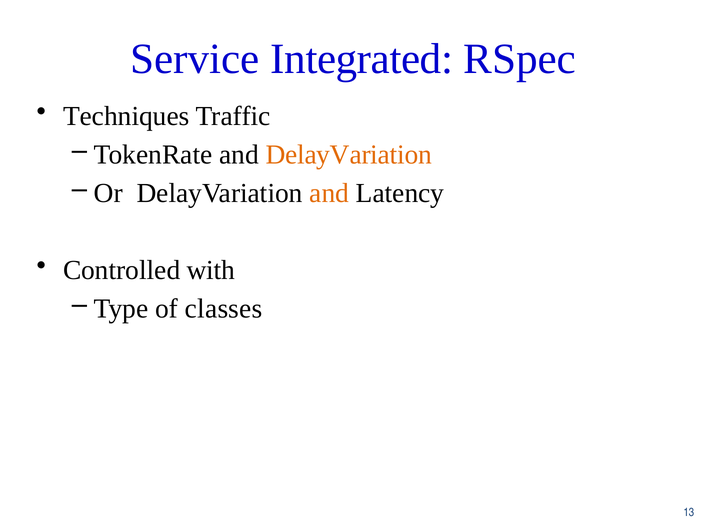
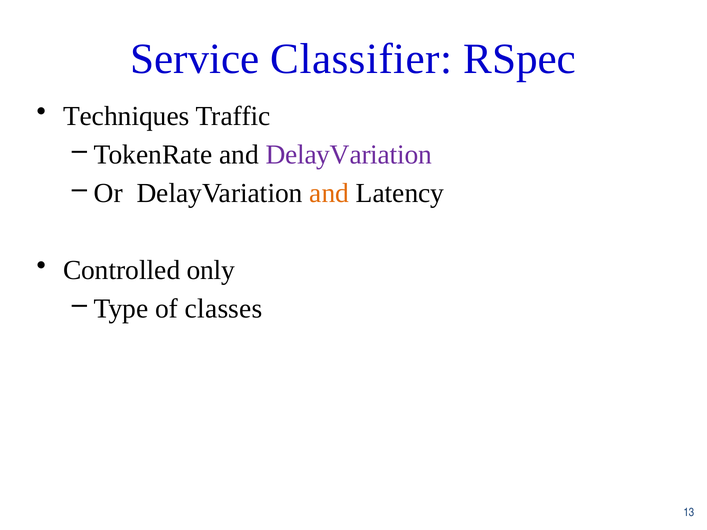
Integrated: Integrated -> Classifier (361, 59)
DelayVariation colour: orange -> purple (349, 155)
with: with -> only (211, 270)
